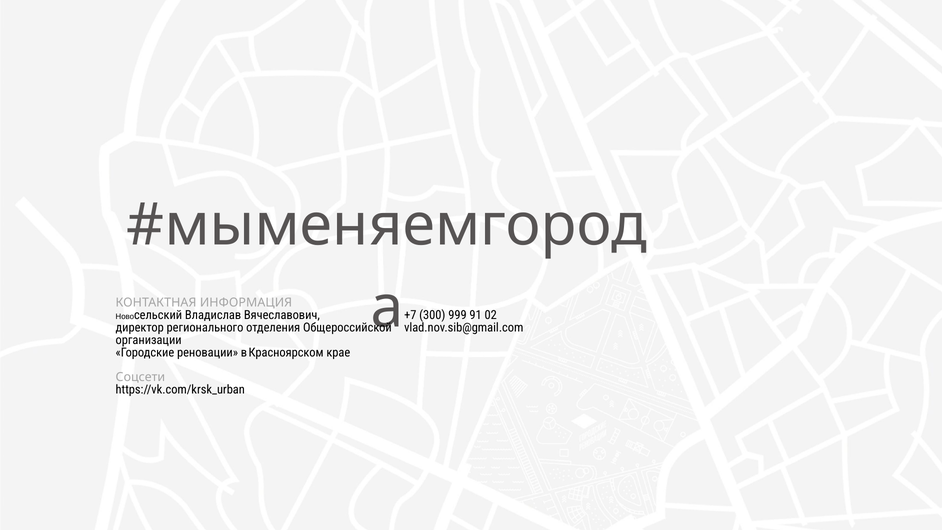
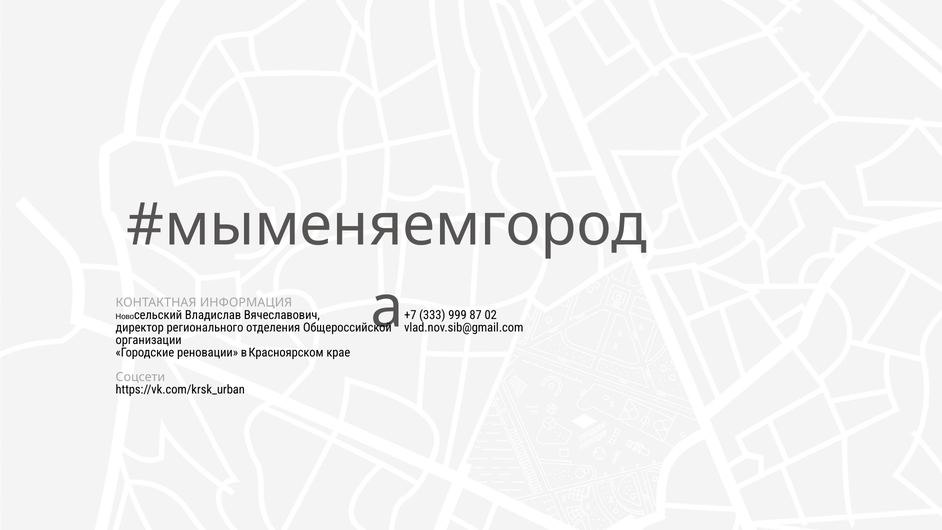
300: 300 -> 333 (432, 315)
91: 91 -> 87 (476, 315)
